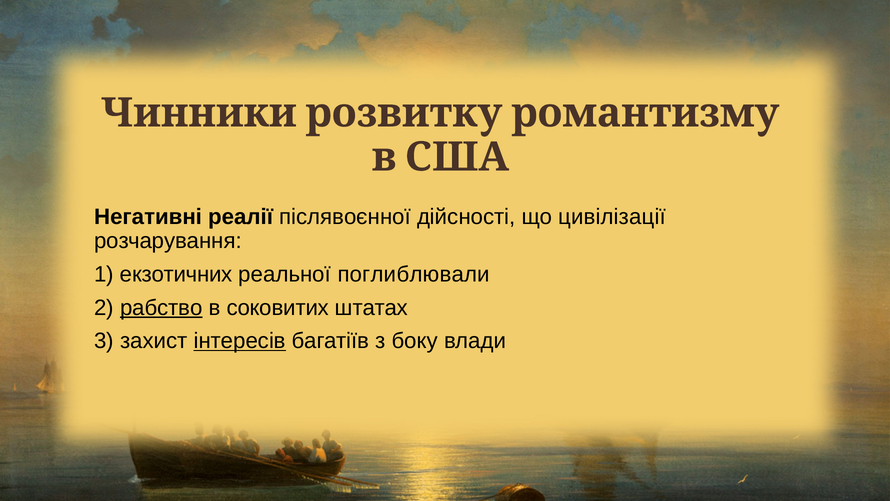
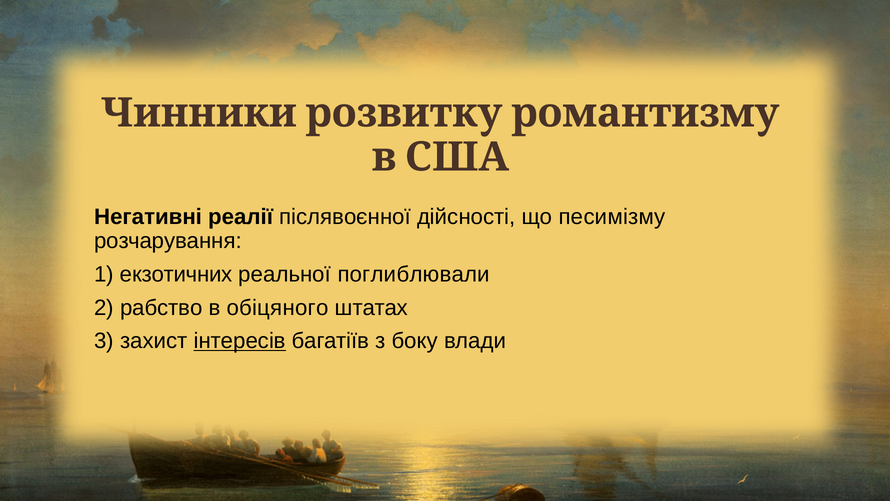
цивілізації: цивілізації -> песимізму (612, 217)
рабство underline: present -> none (161, 307)
соковитих: соковитих -> обіцяного (278, 307)
